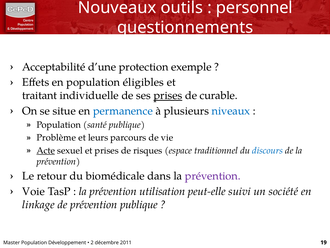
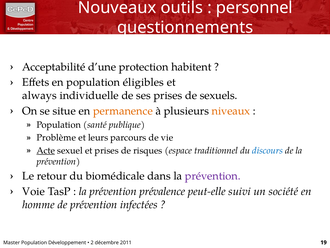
exemple: exemple -> habitent (191, 67)
traitant: traitant -> always (39, 95)
prises underline: present -> none (168, 95)
curable: curable -> sexuels (219, 95)
permanence colour: blue -> orange (123, 111)
niveaux colour: blue -> orange (231, 111)
utilisation: utilisation -> prévalence (162, 191)
linkage: linkage -> homme (38, 204)
prévention publique: publique -> infectées (139, 204)
